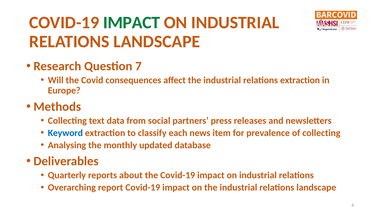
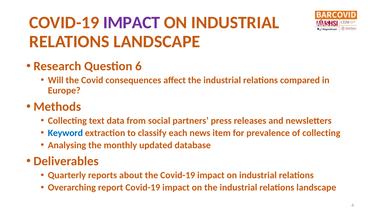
IMPACT colour: green -> purple (132, 23)
7: 7 -> 6 (138, 66)
relations extraction: extraction -> compared (300, 80)
